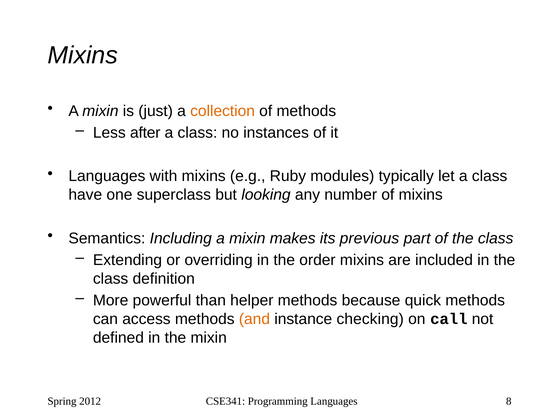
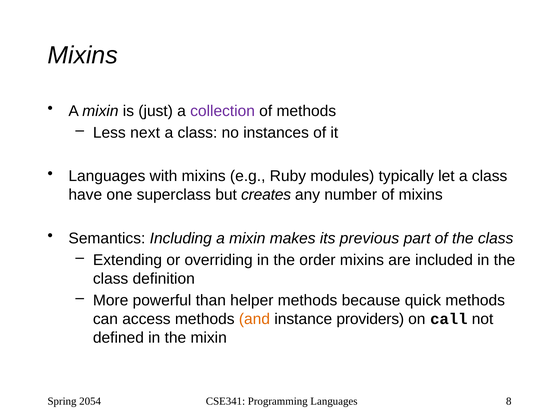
collection colour: orange -> purple (223, 111)
after: after -> next (145, 133)
looking: looking -> creates (266, 195)
checking: checking -> providers (370, 319)
2012: 2012 -> 2054 (90, 401)
